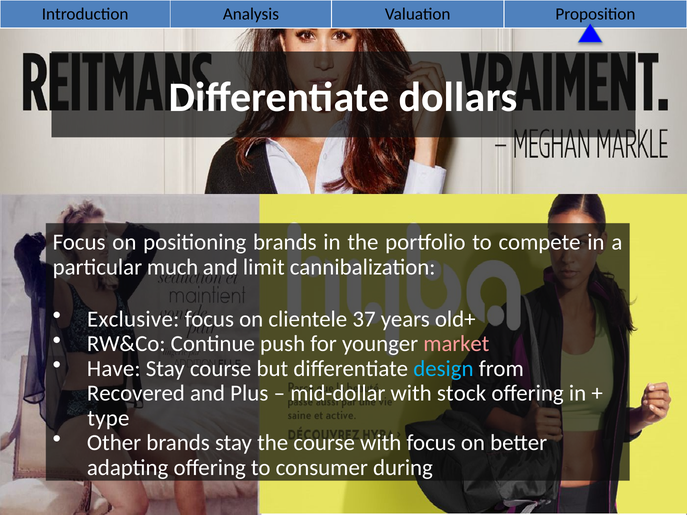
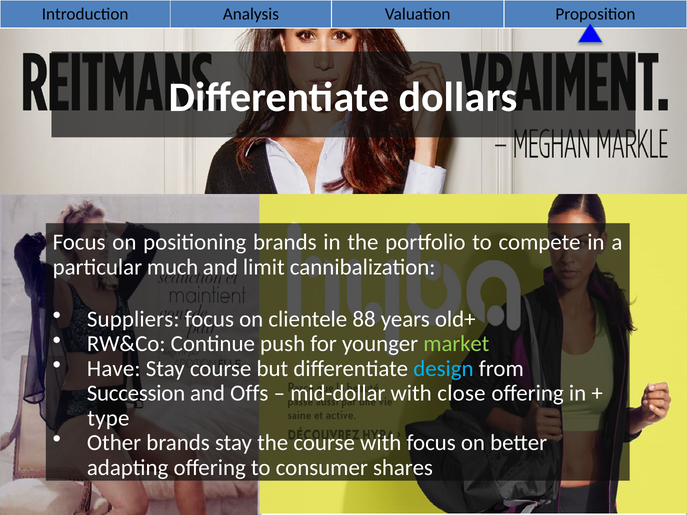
Exclusive: Exclusive -> Suppliers (133, 319)
37: 37 -> 88 (364, 319)
market colour: pink -> light green (456, 344)
Recovered: Recovered -> Succession (136, 394)
Plus: Plus -> Offs (249, 394)
stock: stock -> close (461, 394)
during: during -> shares (403, 468)
